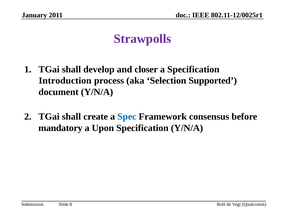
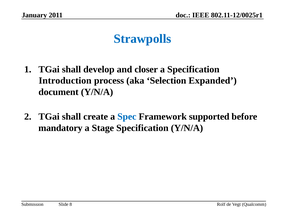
Strawpolls colour: purple -> blue (142, 39)
Supported: Supported -> Expanded (213, 81)
consensus: consensus -> supported (209, 117)
Upon: Upon -> Stage (103, 128)
